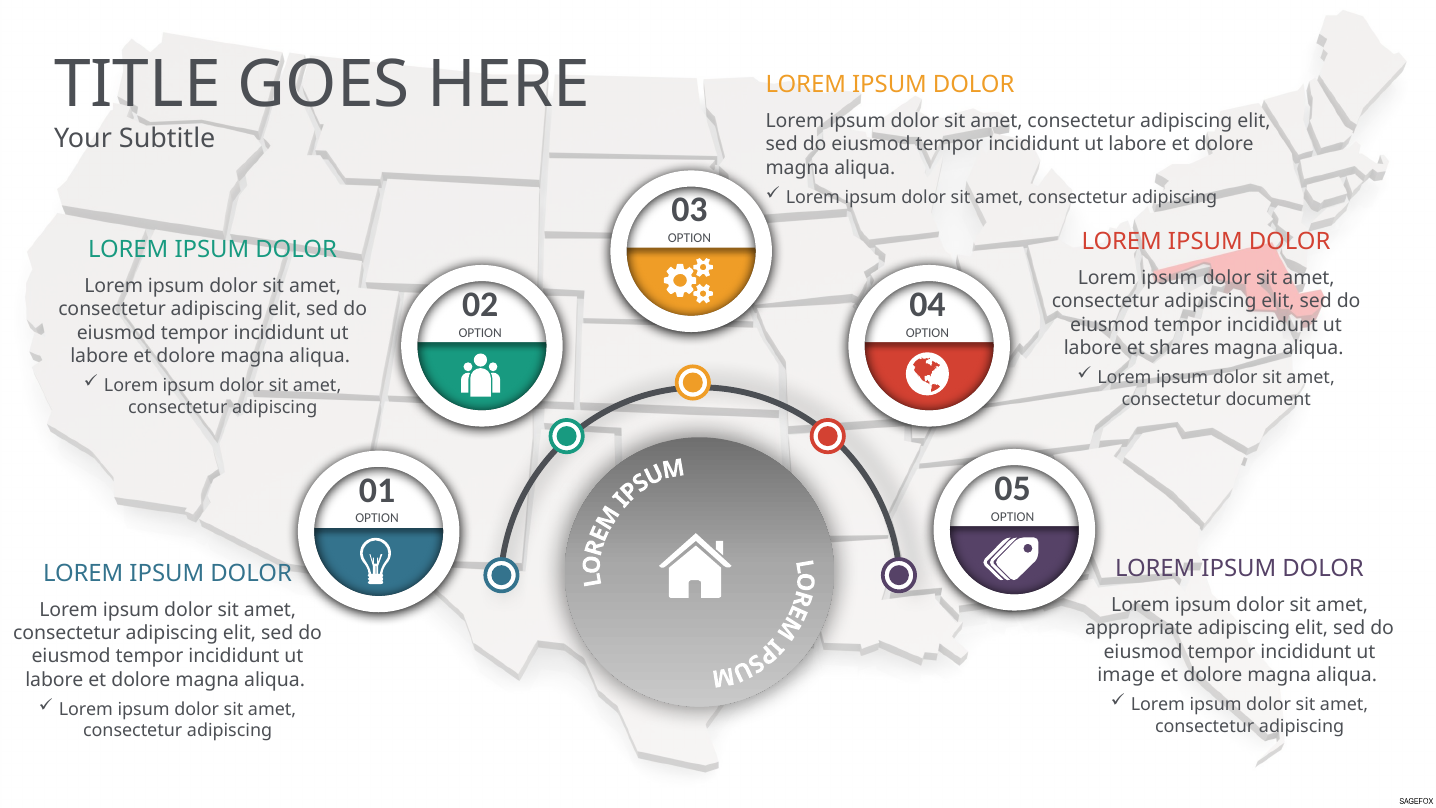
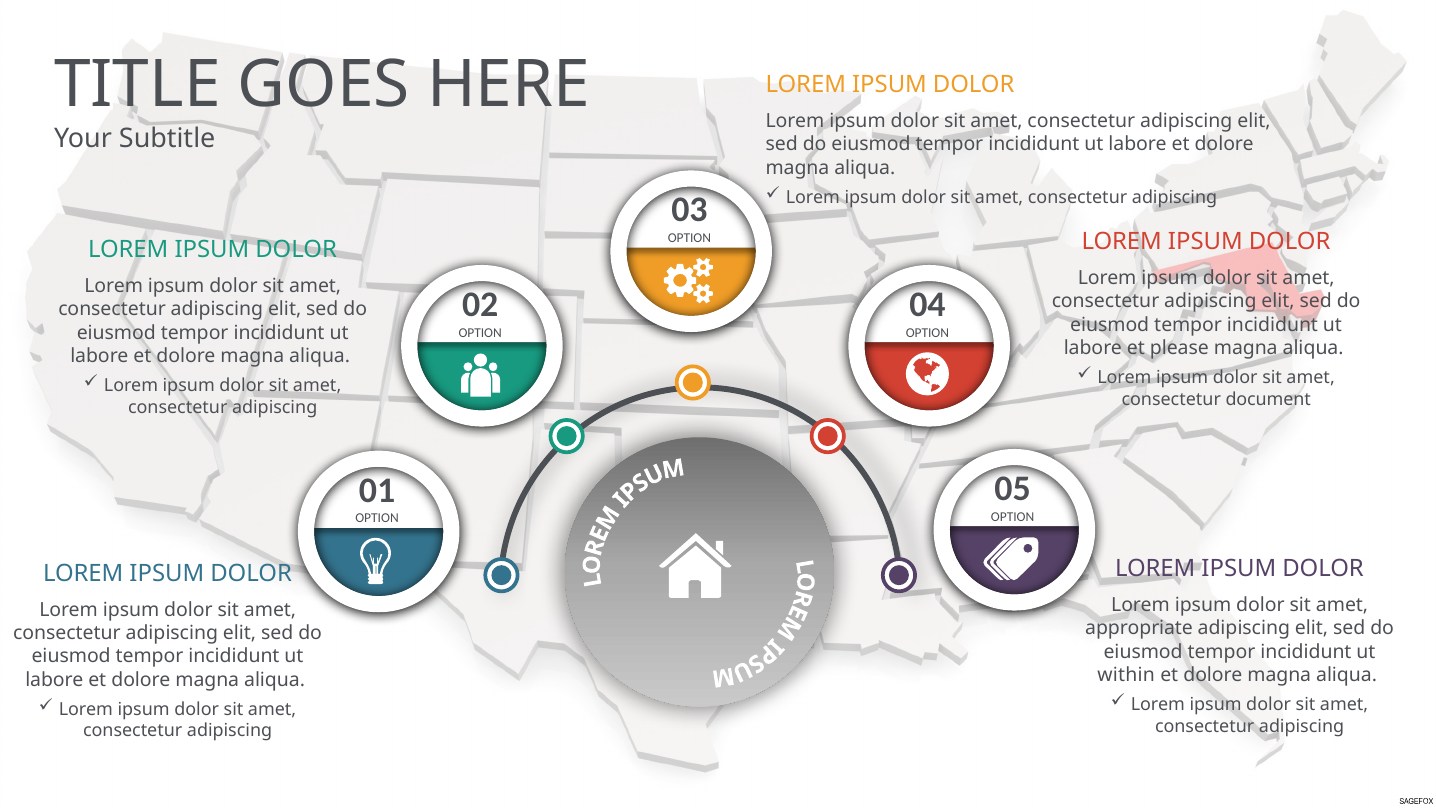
shares: shares -> please (1179, 348)
image: image -> within (1126, 675)
